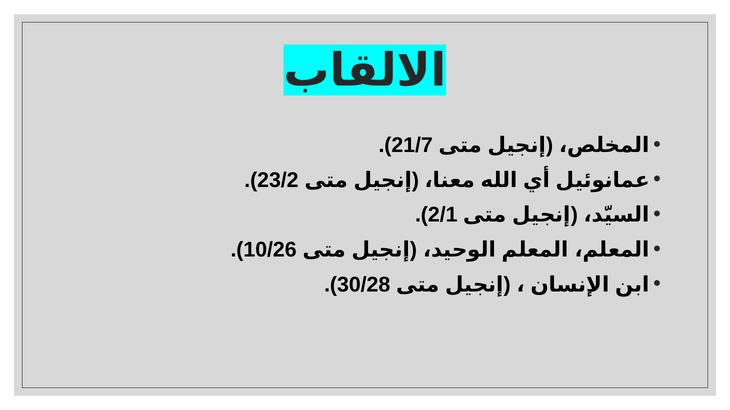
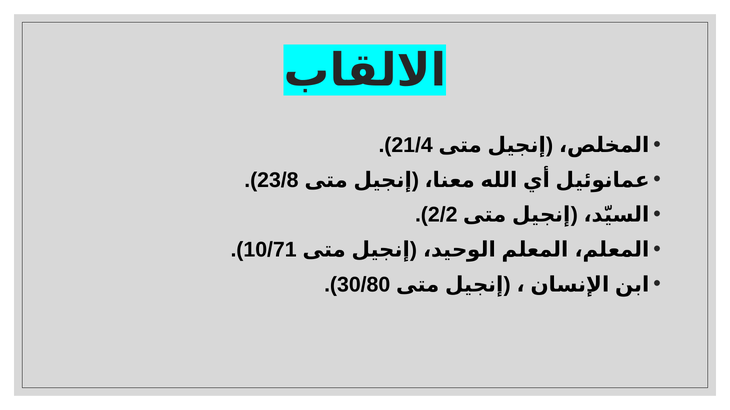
21/7: 21/7 -> 21/4 (412, 145)
23/2: 23/2 -> 23/8 (278, 180)
2/1: 2/1 -> 2/2 (443, 215)
10/26: 10/26 -> 10/71 (270, 250)
30/28: 30/28 -> 30/80 (364, 285)
